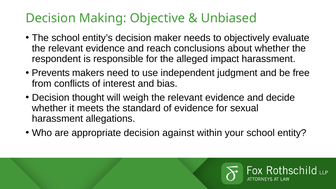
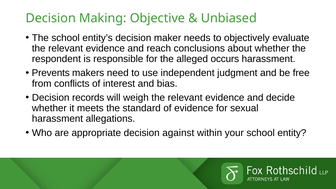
impact: impact -> occurs (225, 59)
thought: thought -> records (88, 98)
